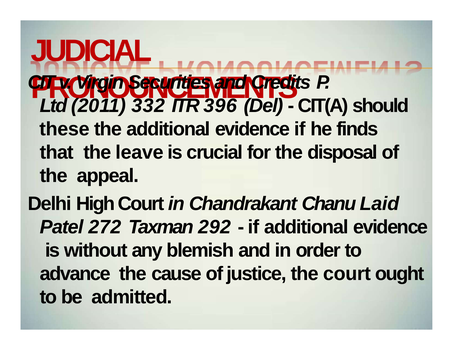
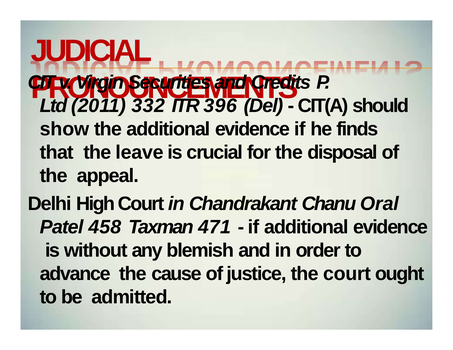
these: these -> show (65, 129)
Laid: Laid -> Oral (379, 204)
272: 272 -> 458 (105, 227)
292: 292 -> 471 (214, 227)
